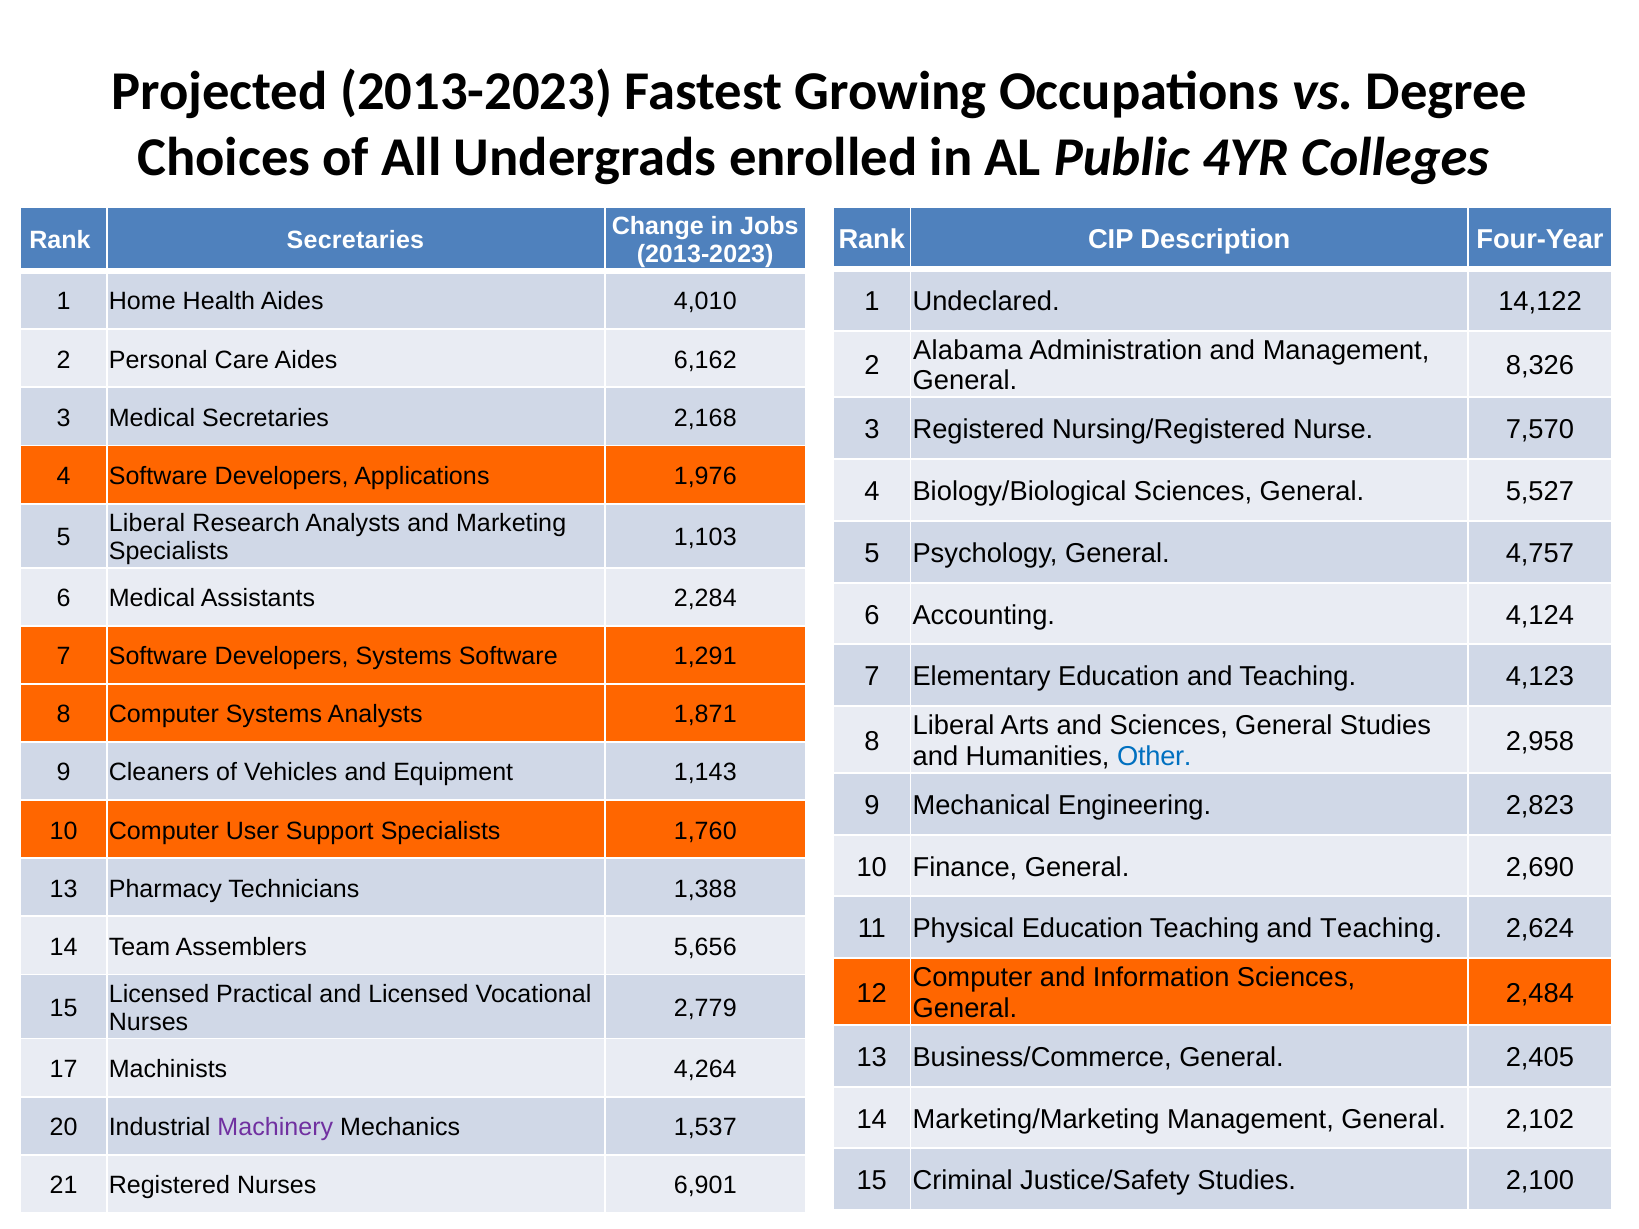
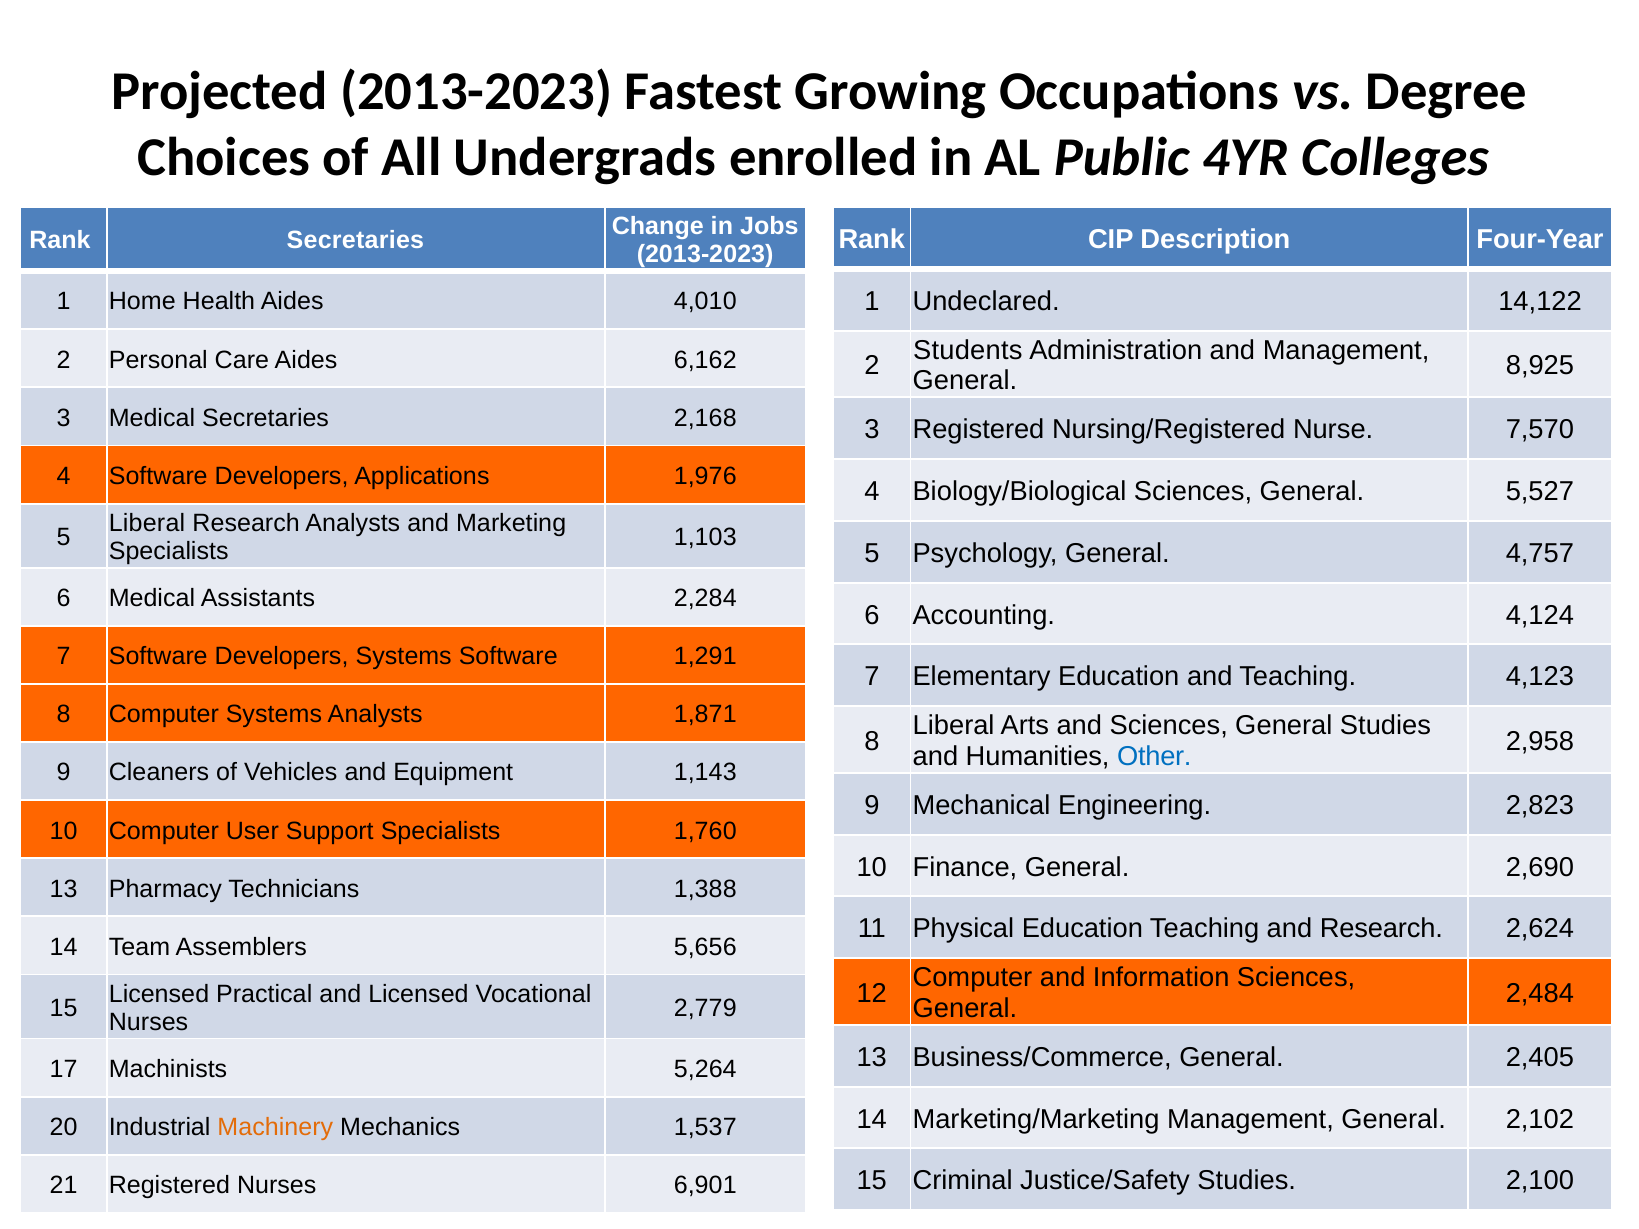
Alabama: Alabama -> Students (968, 350)
8,326: 8,326 -> 8,925 (1540, 366)
Teaching and Teaching: Teaching -> Research (1381, 929)
4,264: 4,264 -> 5,264 (705, 1069)
Machinery colour: purple -> orange (275, 1127)
